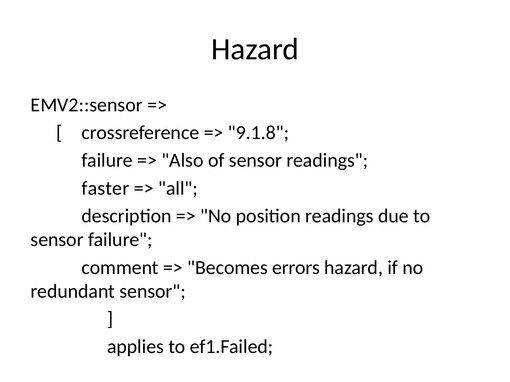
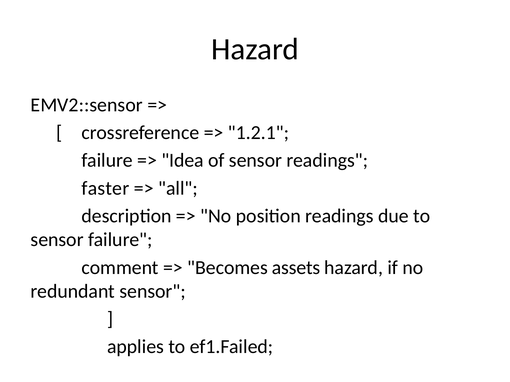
9.1.8: 9.1.8 -> 1.2.1 (259, 133)
Also: Also -> Idea (182, 161)
errors: errors -> assets (296, 268)
